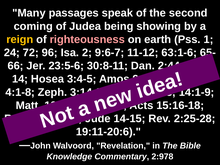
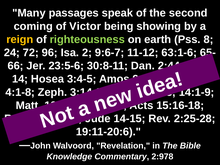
Judea: Judea -> Victor (85, 26)
righteousness colour: pink -> light green (87, 39)
1: 1 -> 8 (208, 39)
